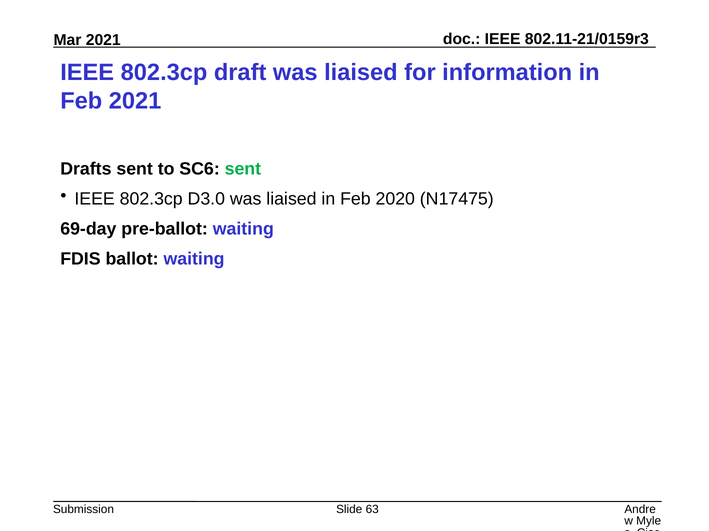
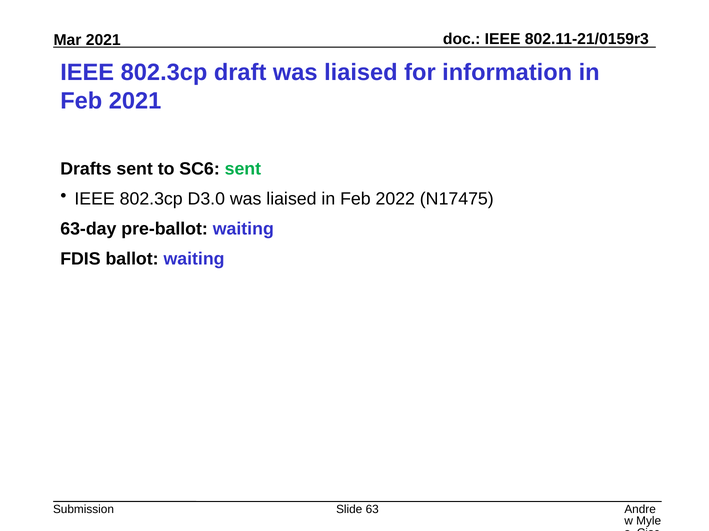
2020: 2020 -> 2022 (395, 199)
69-day: 69-day -> 63-day (88, 229)
